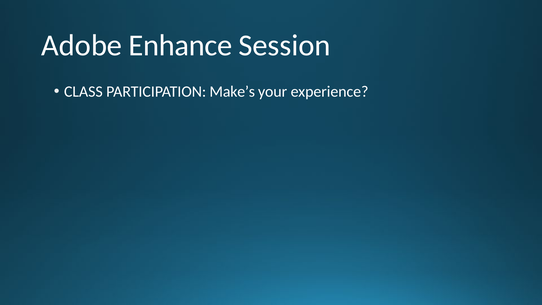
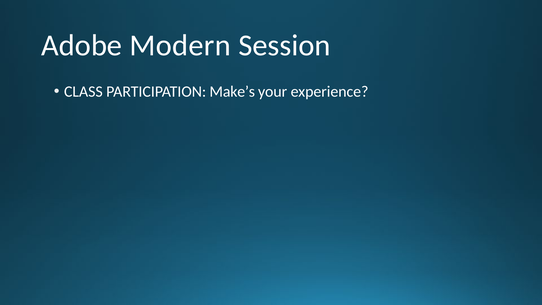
Enhance: Enhance -> Modern (180, 46)
